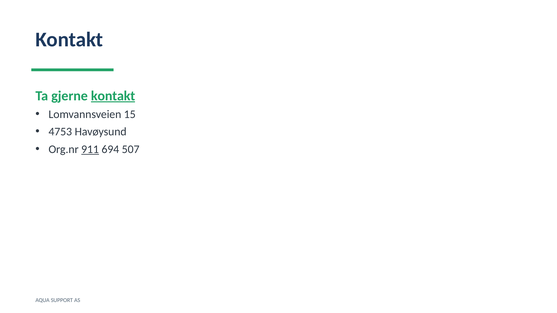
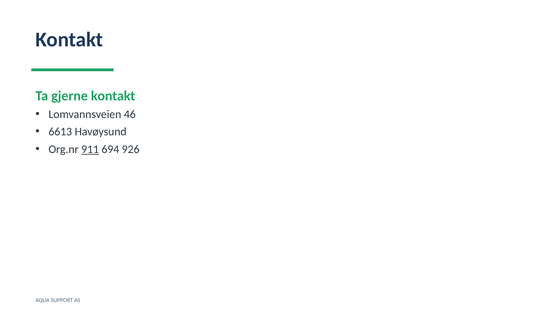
kontakt underline: present -> none (113, 96)
15: 15 -> 46 (130, 115)
4753: 4753 -> 6613 (60, 132)
507: 507 -> 926 (131, 149)
